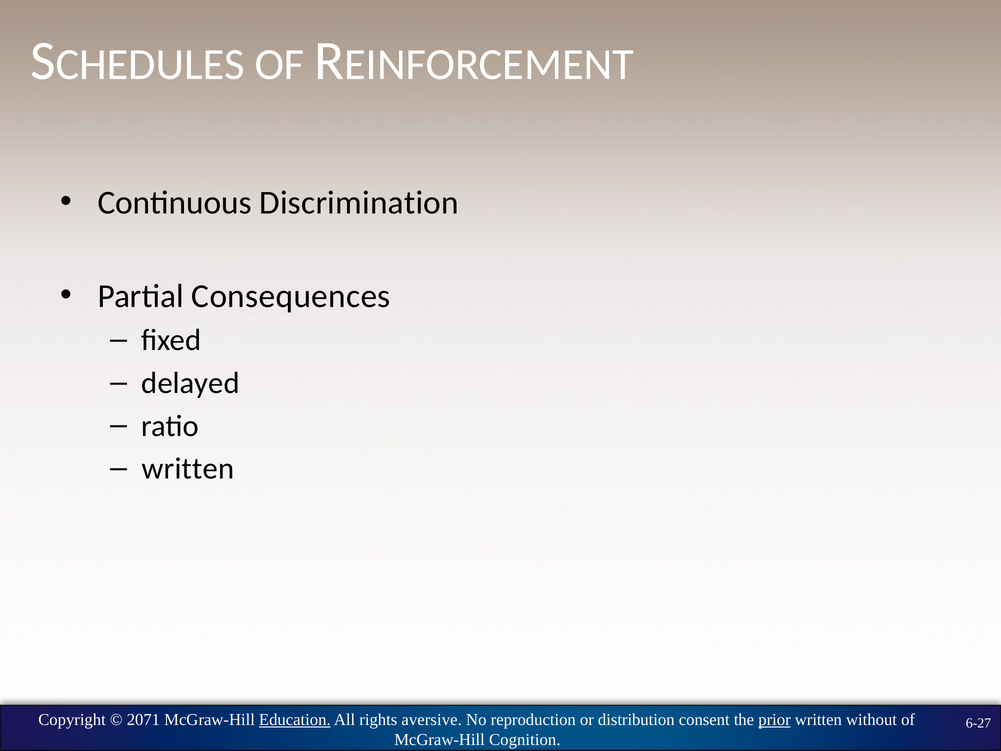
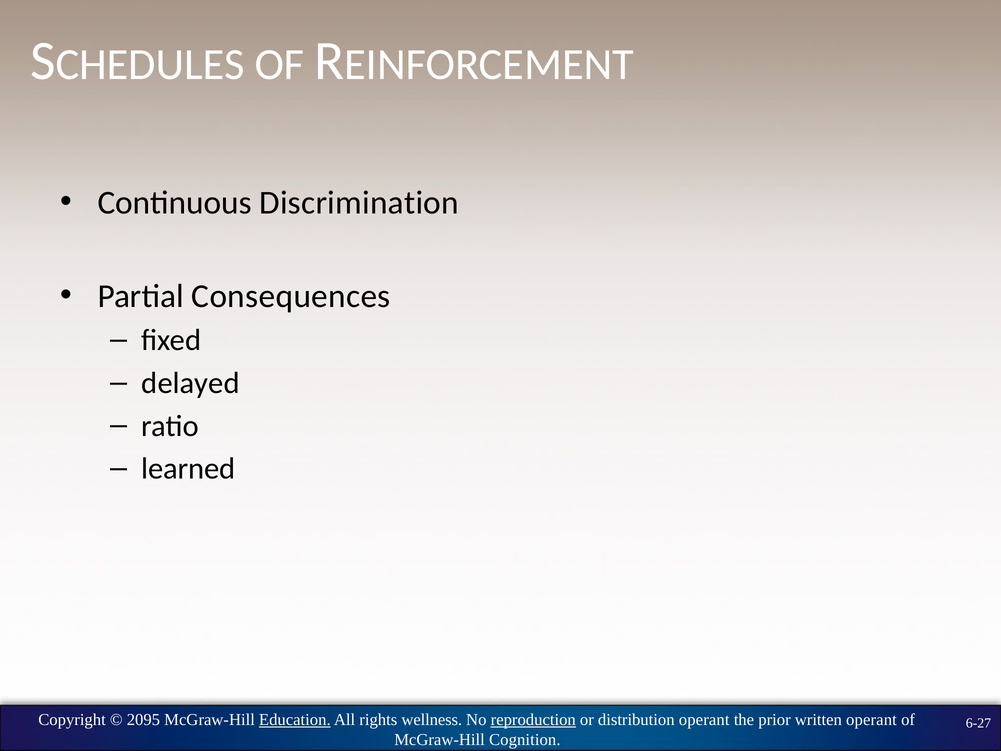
written: written -> learned (188, 469)
2071: 2071 -> 2095 (143, 719)
aversive: aversive -> wellness (432, 719)
reproduction underline: none -> present (533, 719)
distribution consent: consent -> operant (704, 719)
prior underline: present -> none (775, 719)
written without: without -> operant (871, 719)
